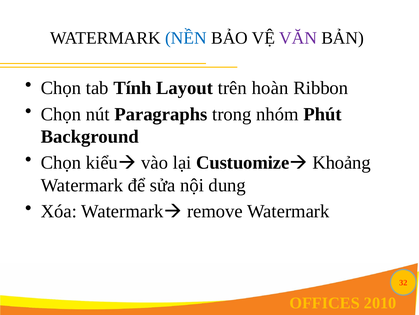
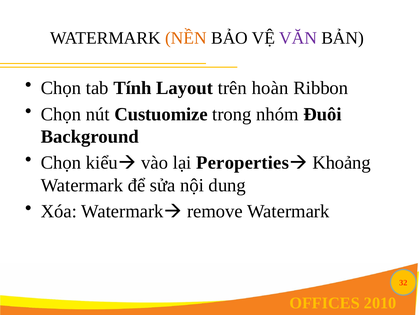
NỀN colour: blue -> orange (186, 38)
Paragraphs: Paragraphs -> Custuomize (161, 114)
Phút: Phút -> Đuôi (323, 114)
Custuomize: Custuomize -> Peroperties (243, 162)
